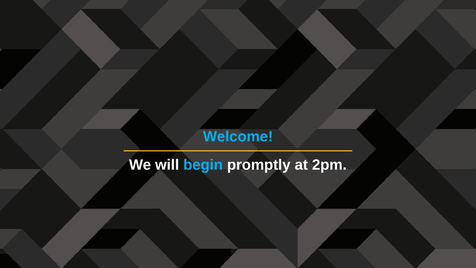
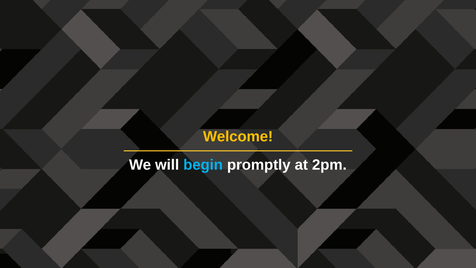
Welcome colour: light blue -> yellow (238, 137)
